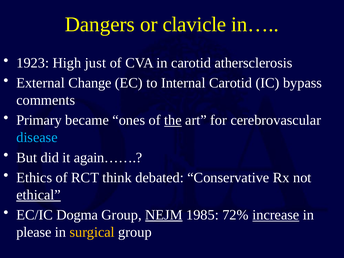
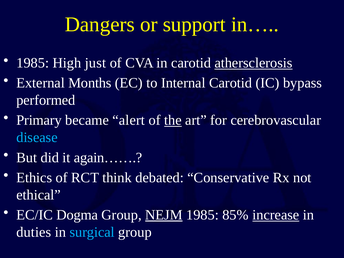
clavicle: clavicle -> support (194, 24)
1923: 1923 -> 1985 (33, 63)
athersclerosis underline: none -> present (253, 63)
Change: Change -> Months (90, 83)
comments: comments -> performed (46, 100)
ones: ones -> alert (129, 120)
ethical underline: present -> none (39, 195)
72%: 72% -> 85% (235, 215)
please: please -> duties (34, 232)
surgical colour: yellow -> light blue (92, 232)
